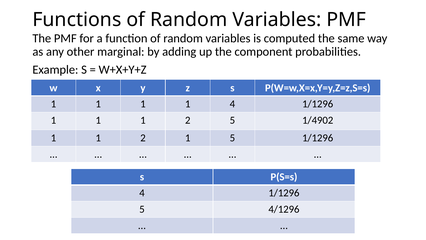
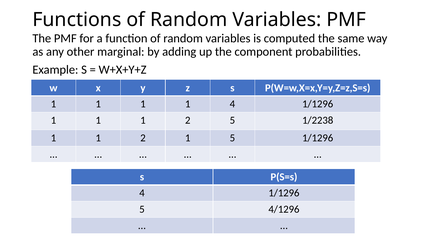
1/4902: 1/4902 -> 1/2238 (318, 120)
